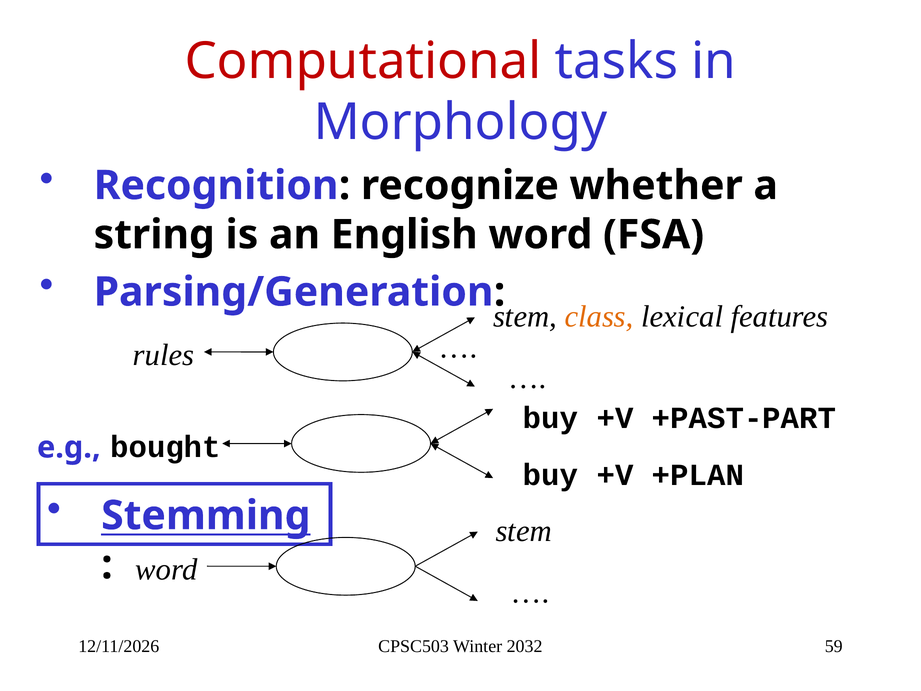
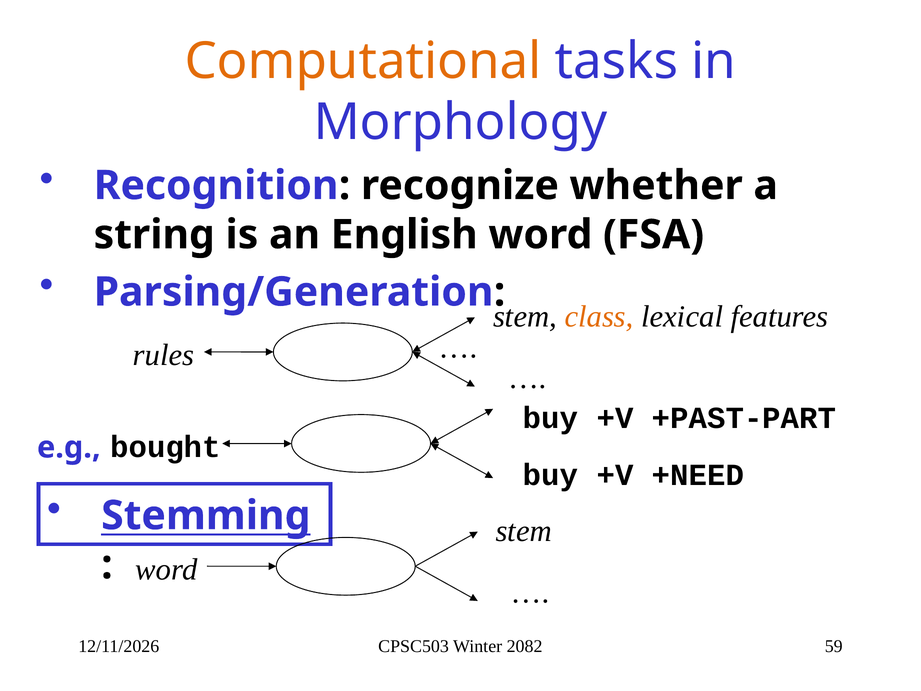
Computational colour: red -> orange (363, 61)
+PLAN: +PLAN -> +NEED (698, 475)
2032: 2032 -> 2082 (525, 646)
